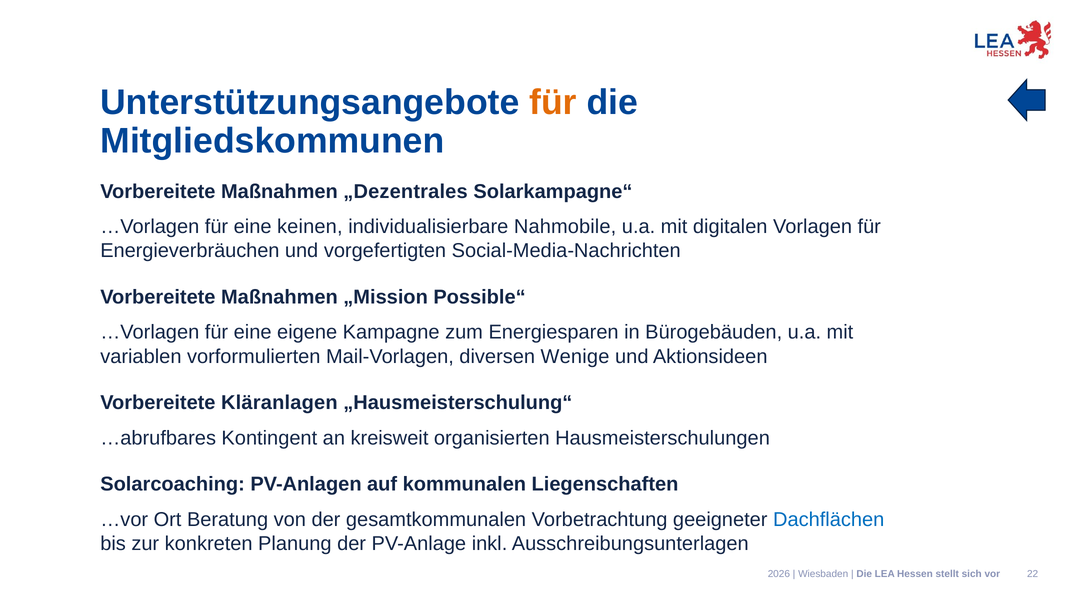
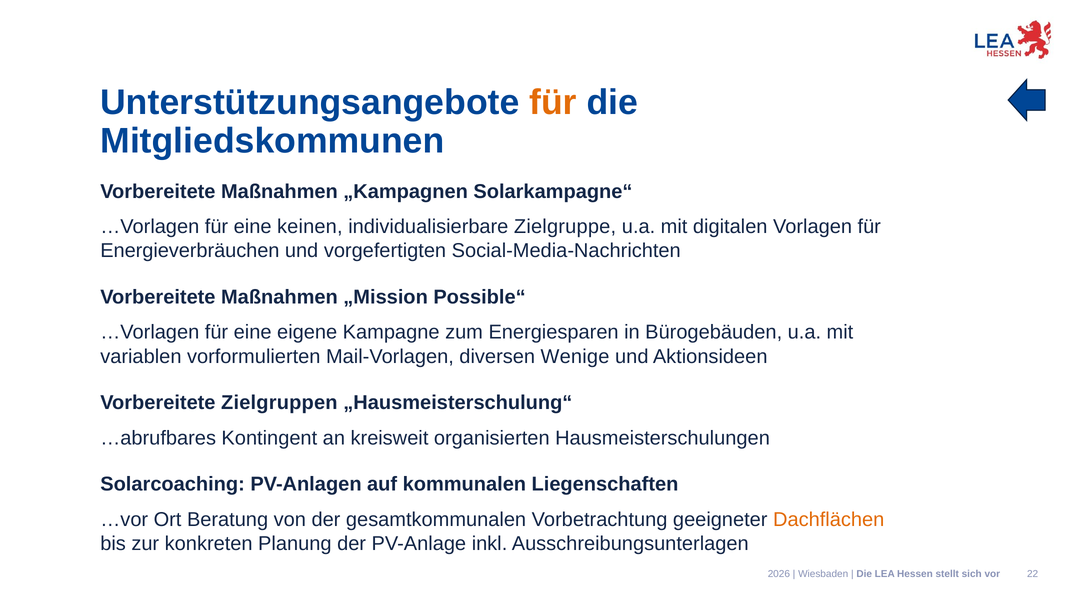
„Dezentrales: „Dezentrales -> „Kampagnen (406, 192)
Nahmobile: Nahmobile -> Zielgruppe (565, 227)
Kläranlagen: Kläranlagen -> Zielgruppen (279, 403)
Dachflächen colour: blue -> orange (829, 519)
